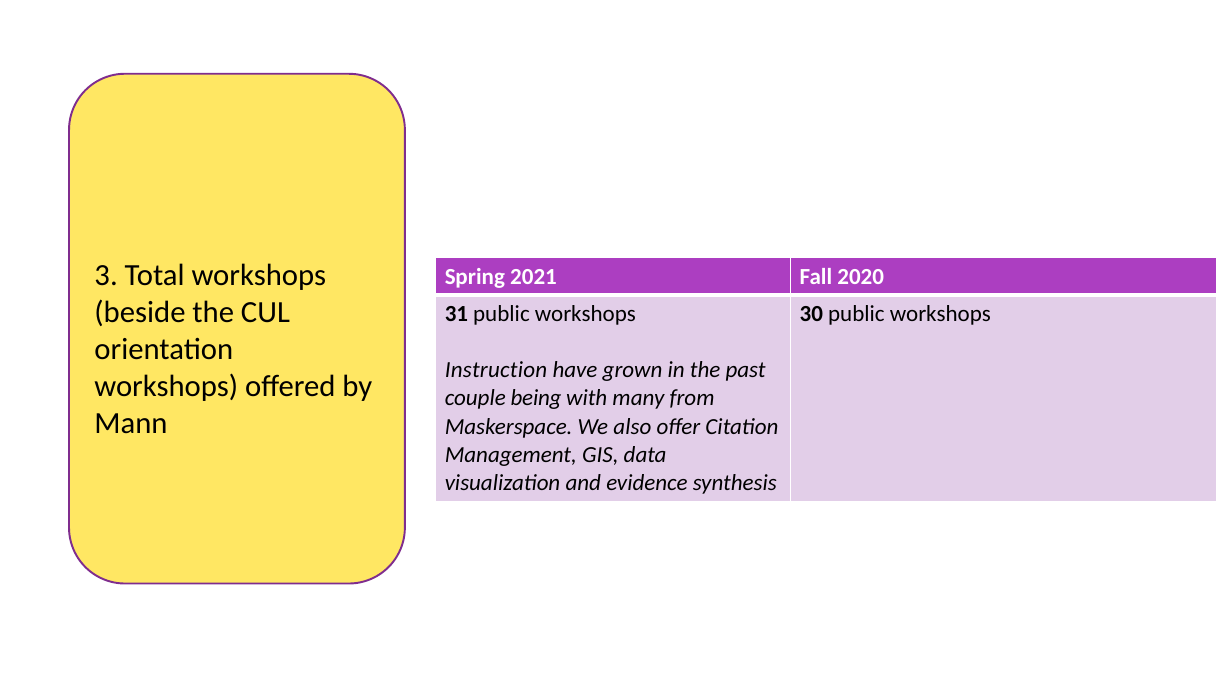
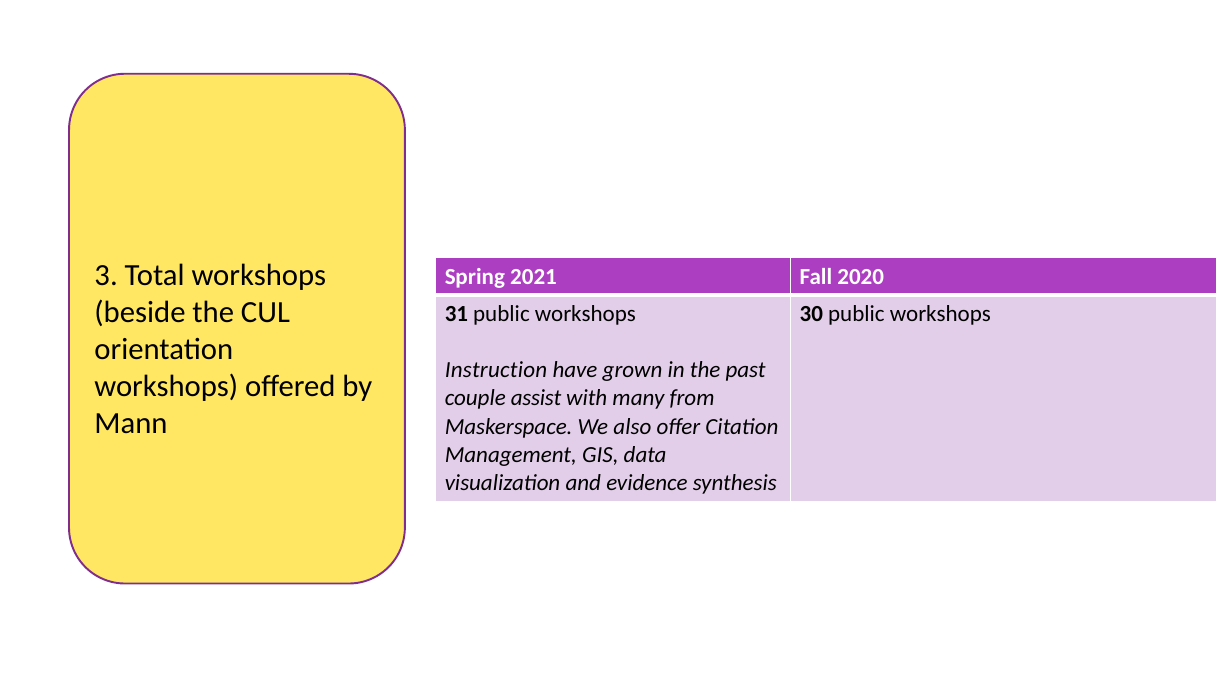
being: being -> assist (536, 398)
